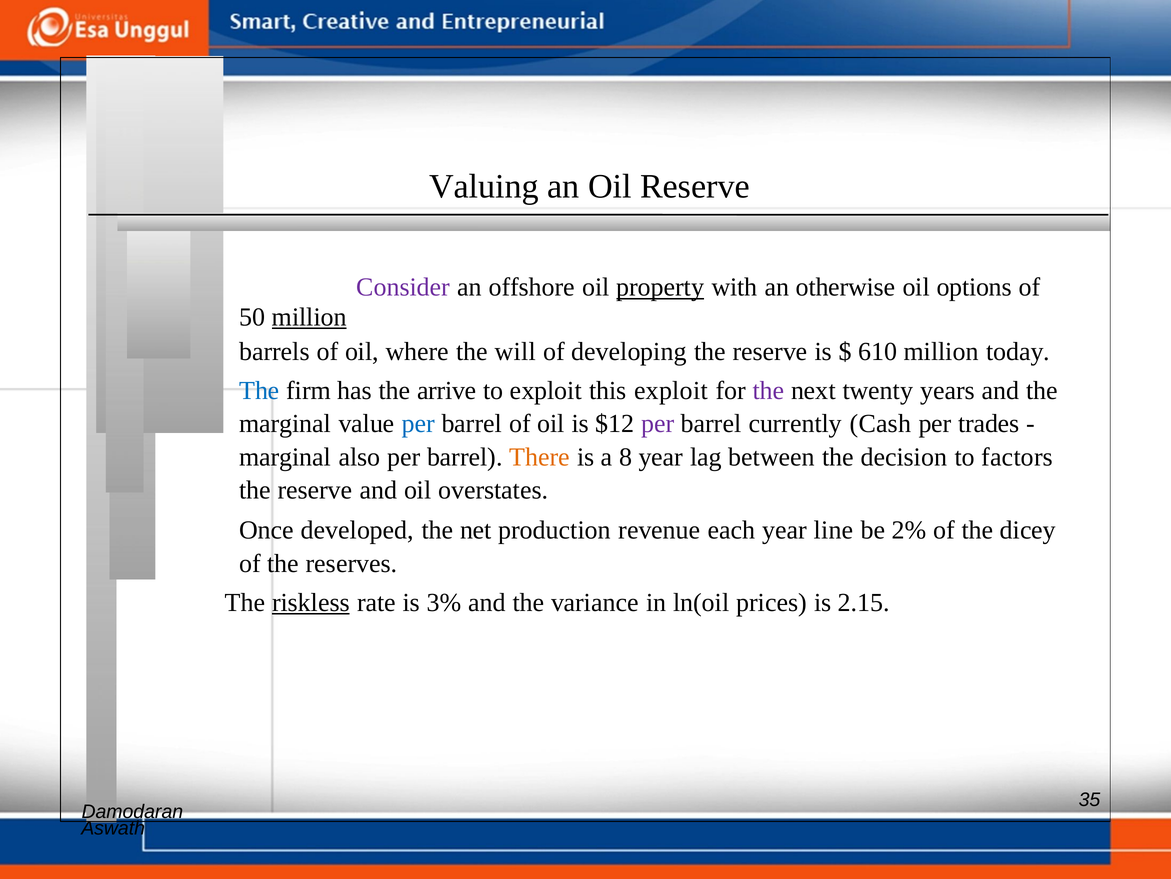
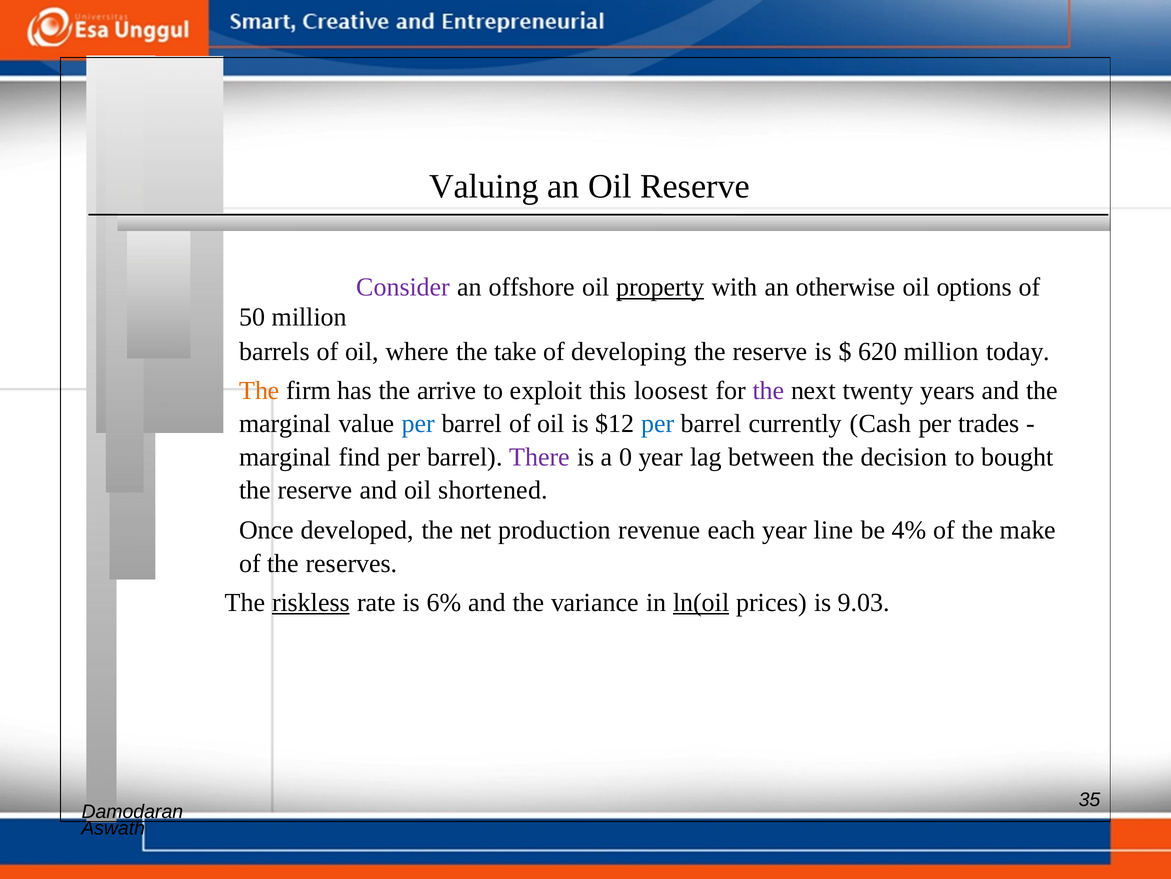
million underline: present -> none (309, 317)
will: will -> take (516, 351)
610: 610 -> 620 (878, 351)
The colour: blue -> orange (259, 390)
this exploit: exploit -> loosest (671, 390)
per colour: purple -> blue (658, 424)
also: also -> find (359, 457)
There colour: orange -> purple (540, 457)
8: 8 -> 0 (626, 457)
factors: factors -> bought (1017, 457)
overstates: overstates -> shortened (493, 490)
2%: 2% -> 4% (909, 530)
dicey: dicey -> make (1028, 530)
3%: 3% -> 6% (444, 602)
ln(oil underline: none -> present (701, 602)
2.15: 2.15 -> 9.03 (864, 602)
